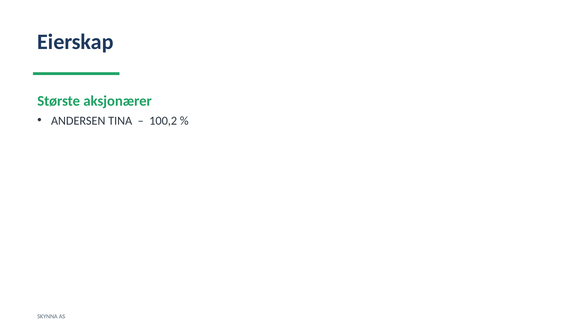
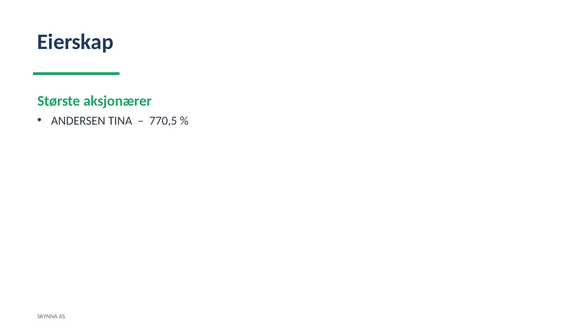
100,2: 100,2 -> 770,5 (163, 120)
